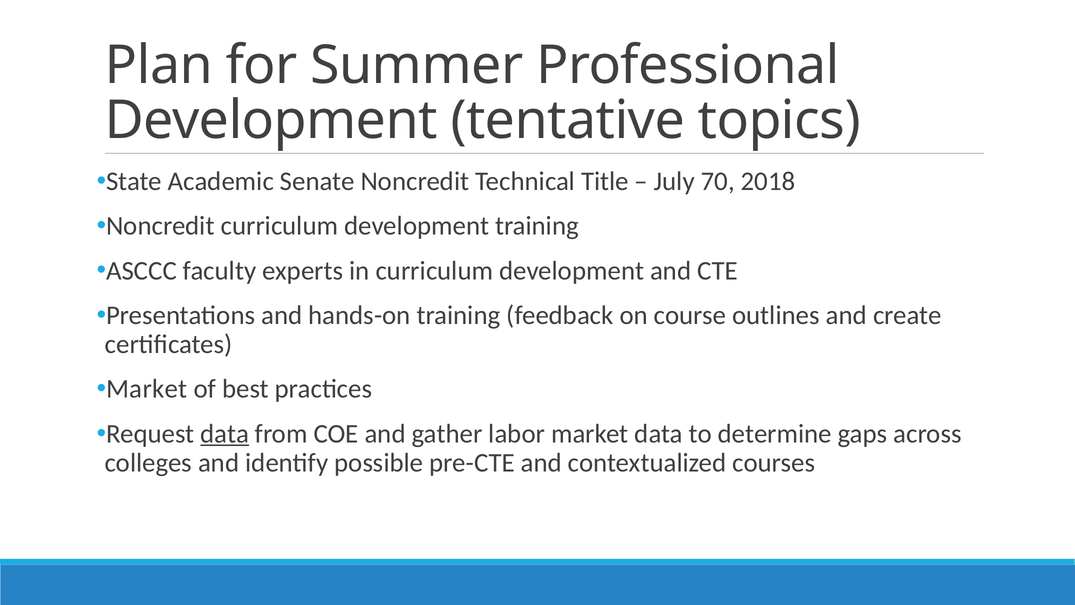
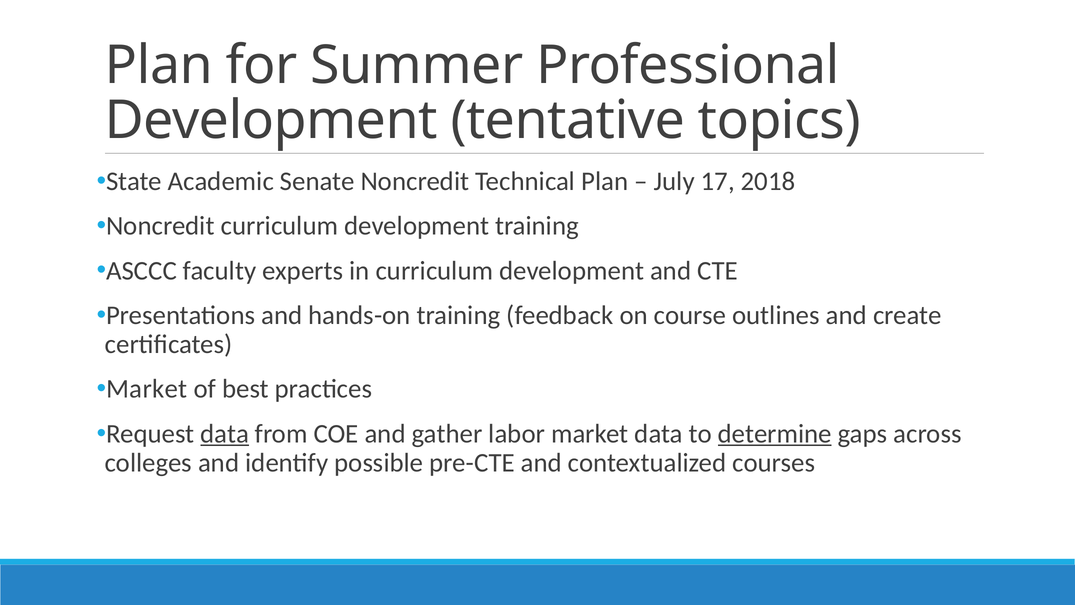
Technical Title: Title -> Plan (605, 181)
70: 70 -> 17 (718, 181)
determine underline: none -> present (775, 434)
